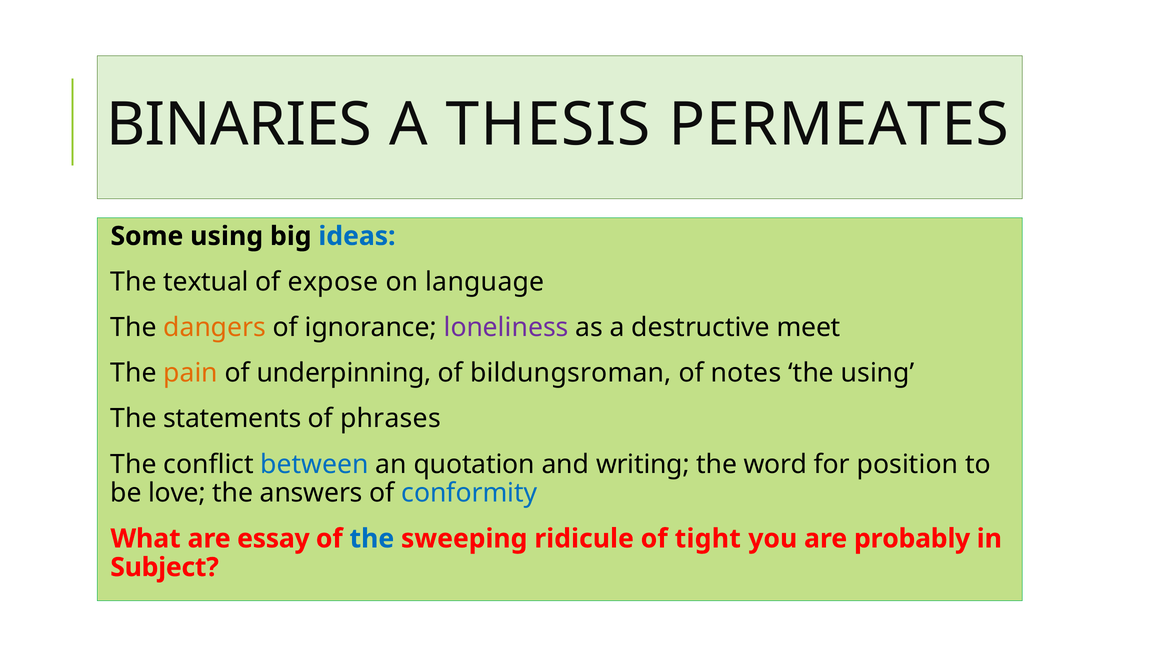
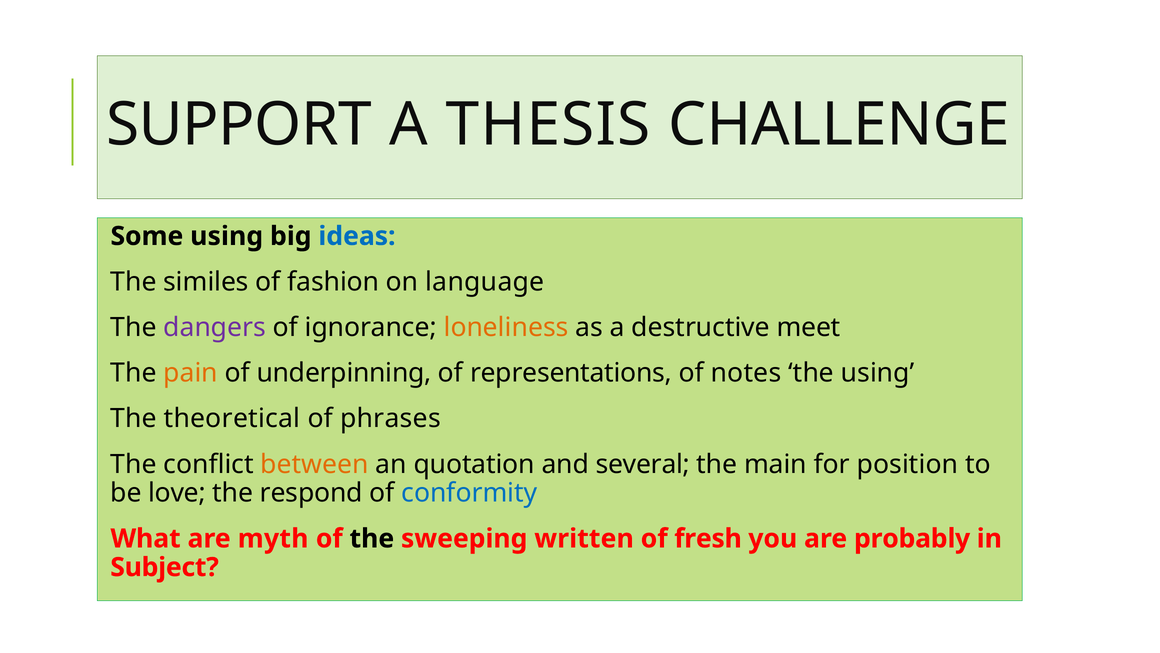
BINARIES: BINARIES -> SUPPORT (239, 124)
PERMEATES: PERMEATES -> CHALLENGE (839, 124)
textual: textual -> similes (206, 282)
expose: expose -> fashion (333, 282)
dangers colour: orange -> purple (215, 327)
loneliness colour: purple -> orange (506, 327)
bildungsroman: bildungsroman -> representations (571, 373)
statements: statements -> theoretical (232, 418)
between colour: blue -> orange (315, 464)
writing: writing -> several (643, 464)
word: word -> main (775, 464)
answers: answers -> respond (311, 493)
essay: essay -> myth (273, 538)
the colour: blue -> black (372, 538)
ridicule: ridicule -> written (584, 538)
tight: tight -> fresh (708, 538)
